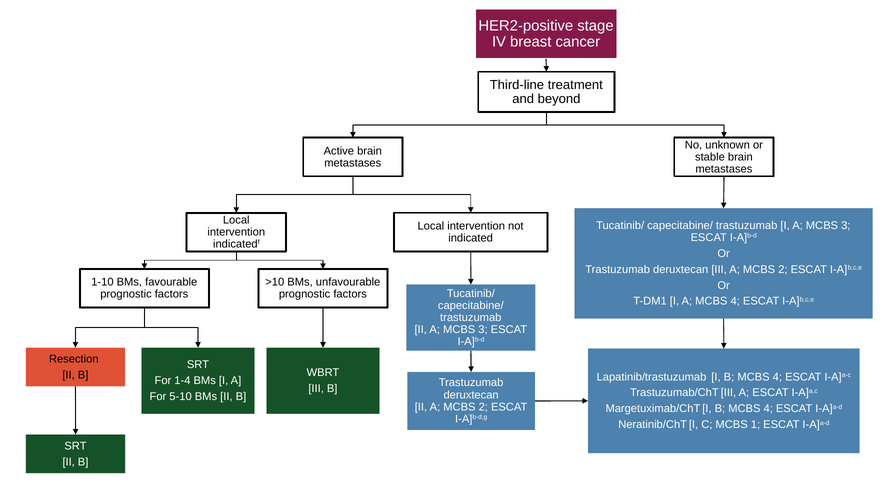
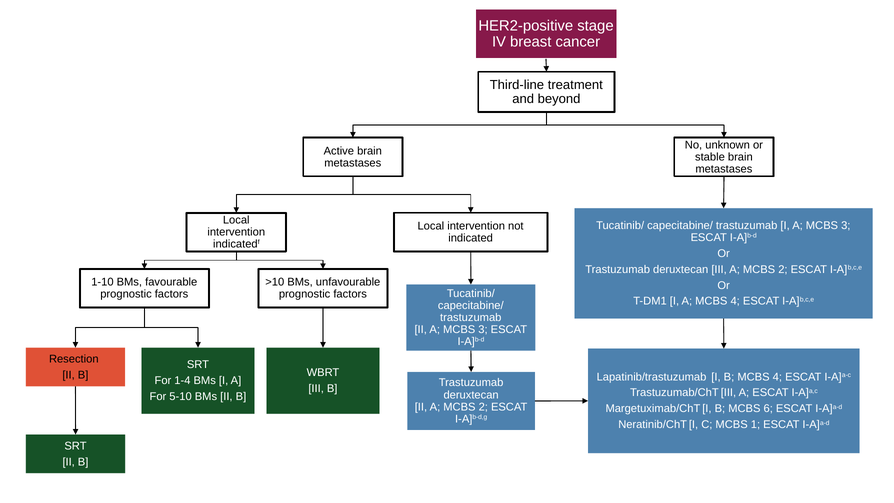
4: 4 -> 6 (768, 409)
